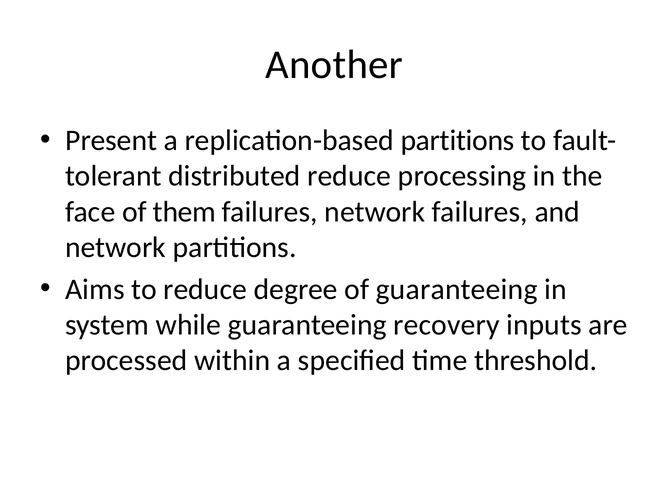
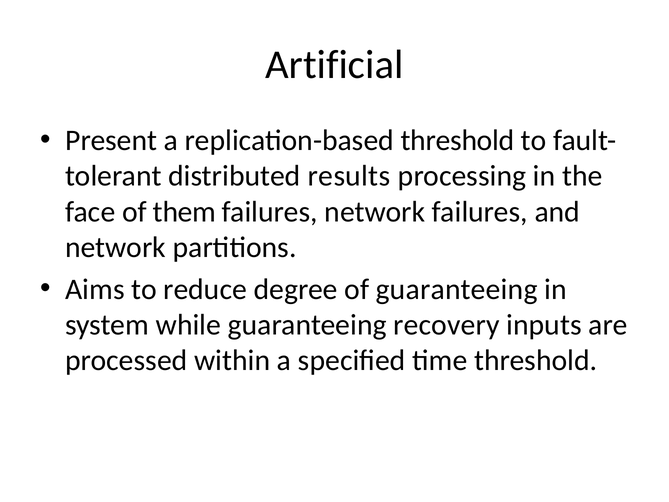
Another: Another -> Artificial (334, 65)
replication-based partitions: partitions -> threshold (458, 140)
distributed reduce: reduce -> results (349, 176)
